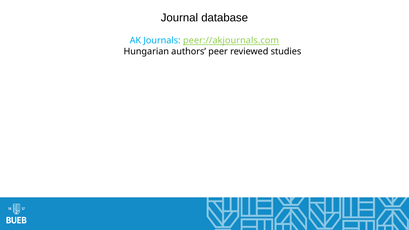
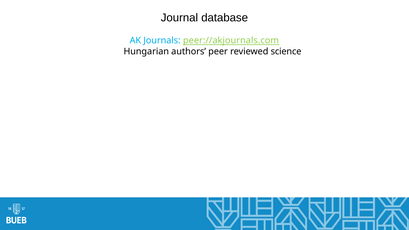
studies: studies -> science (286, 51)
